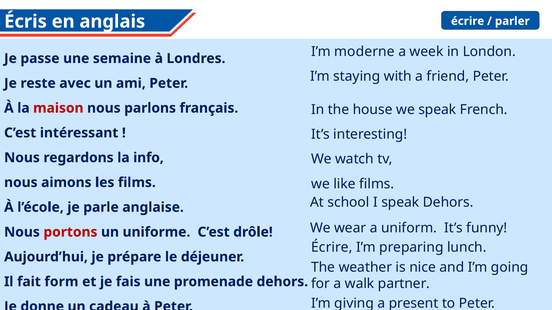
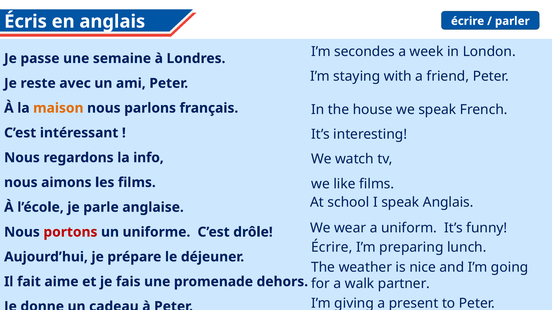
moderne: moderne -> secondes (365, 52)
maison colour: red -> orange (58, 108)
speak Dehors: Dehors -> Anglais (448, 203)
form: form -> aime (61, 282)
